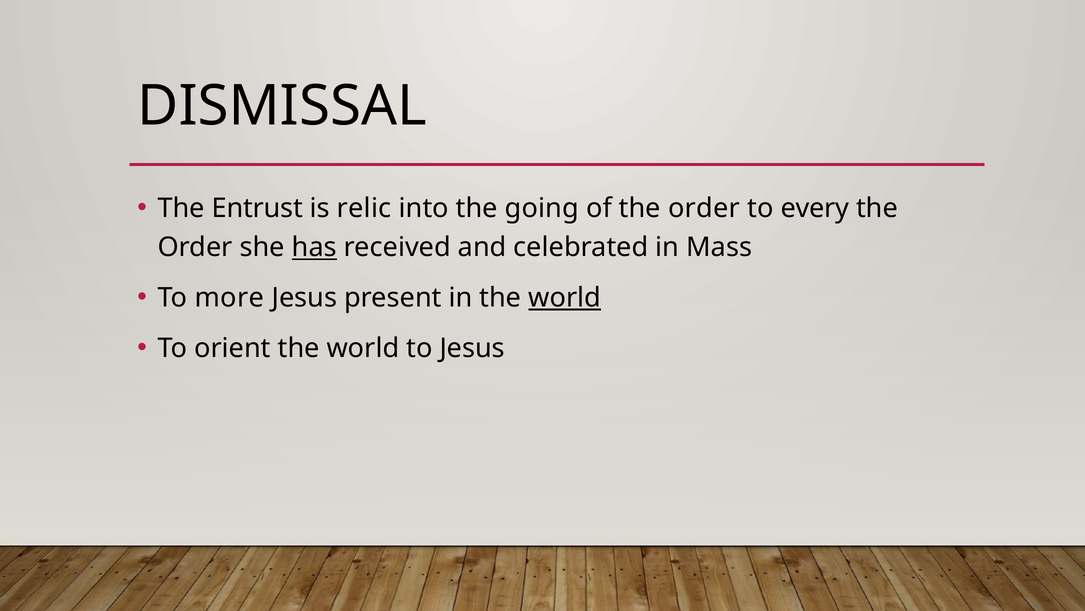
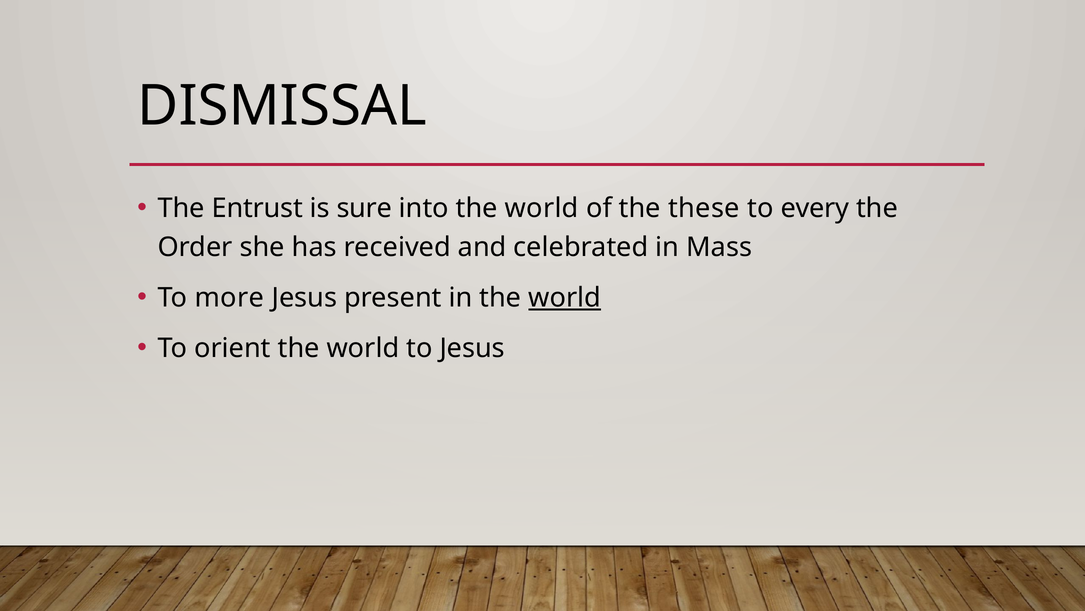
relic: relic -> sure (364, 208)
into the going: going -> world (542, 208)
of the order: order -> these (704, 208)
has underline: present -> none (314, 247)
